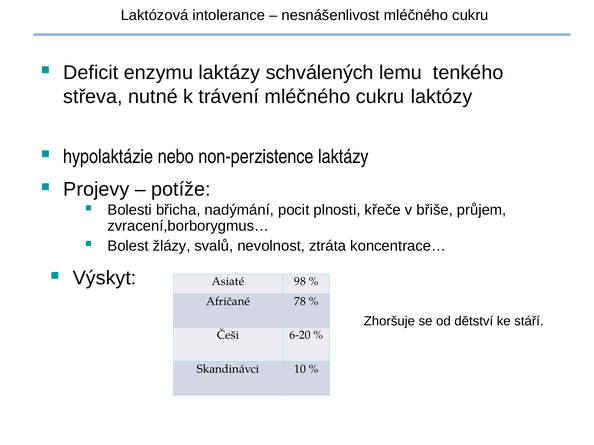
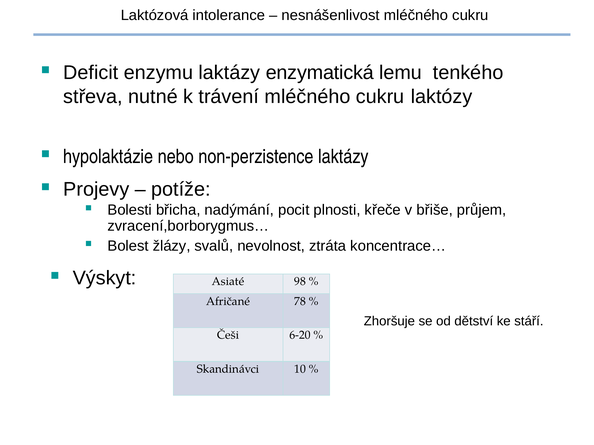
schválených: schválených -> enzymatická (320, 73)
